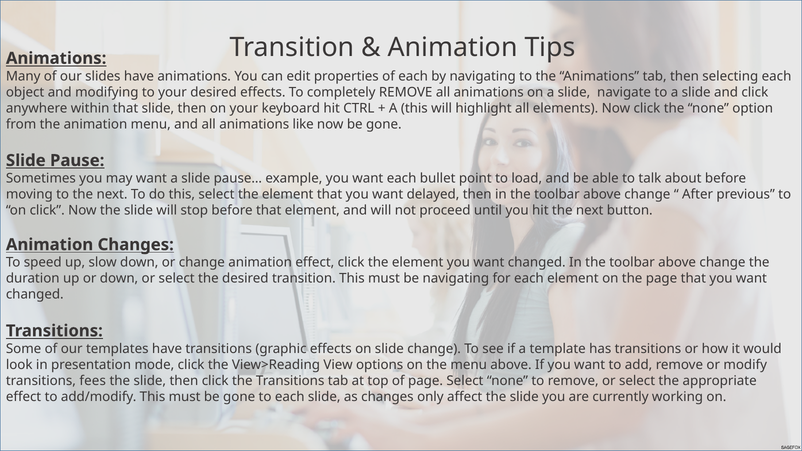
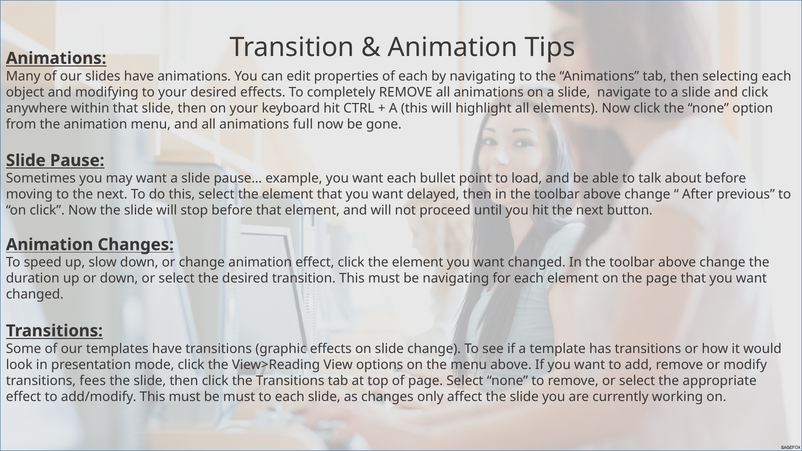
like: like -> full (303, 124)
must be gone: gone -> must (239, 397)
